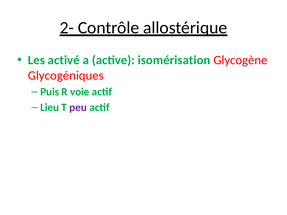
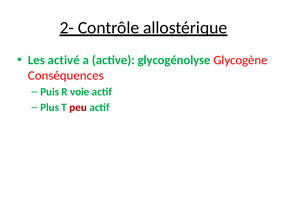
isomérisation: isomérisation -> glycogénolyse (174, 60)
Glycogéniques: Glycogéniques -> Conséquences (66, 76)
Lieu: Lieu -> Plus (50, 108)
peu colour: purple -> red (78, 108)
